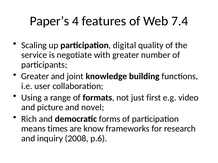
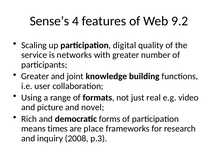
Paper’s: Paper’s -> Sense’s (49, 21)
7.4: 7.4 -> 9.2 (180, 21)
negotiate: negotiate -> networks (74, 55)
first: first -> real (154, 98)
know: know -> place (94, 129)
p.6: p.6 -> p.3 (99, 139)
